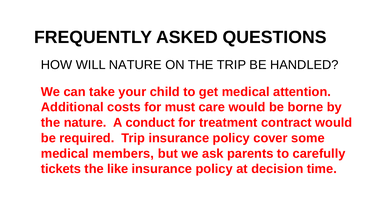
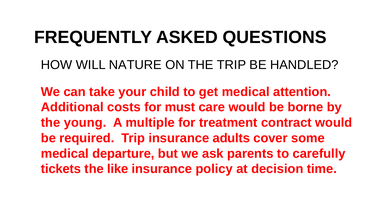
the nature: nature -> young (85, 122)
conduct: conduct -> multiple (150, 122)
Trip insurance policy: policy -> adults (231, 138)
members: members -> departure (123, 153)
